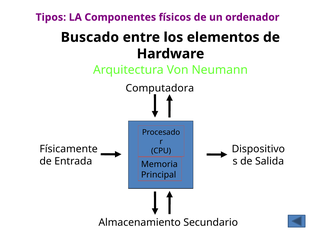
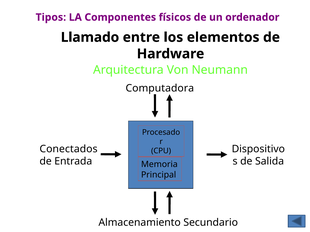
Buscado: Buscado -> Llamado (90, 37)
Físicamente: Físicamente -> Conectados (69, 149)
